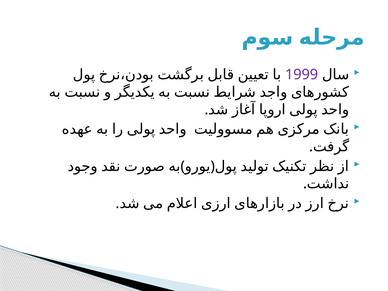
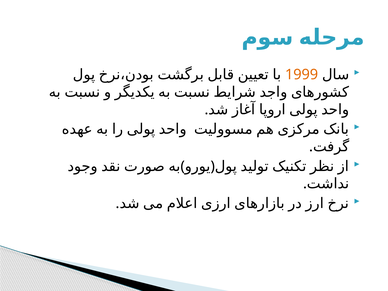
1999 colour: purple -> orange (302, 75)
